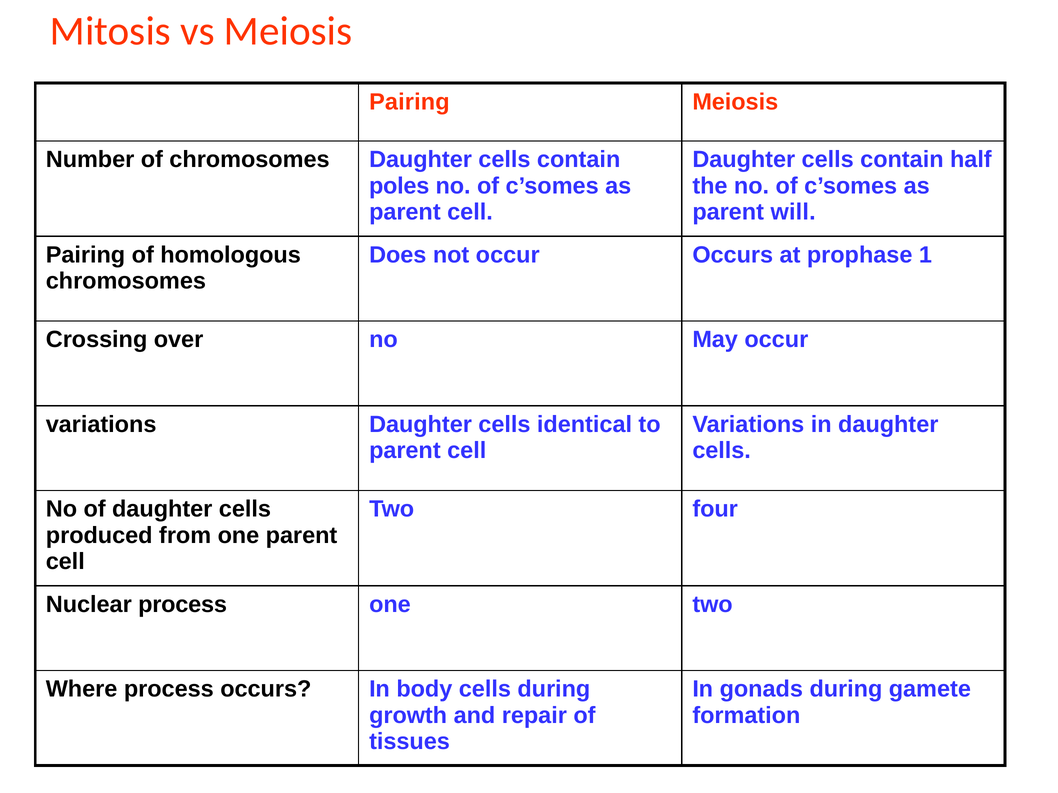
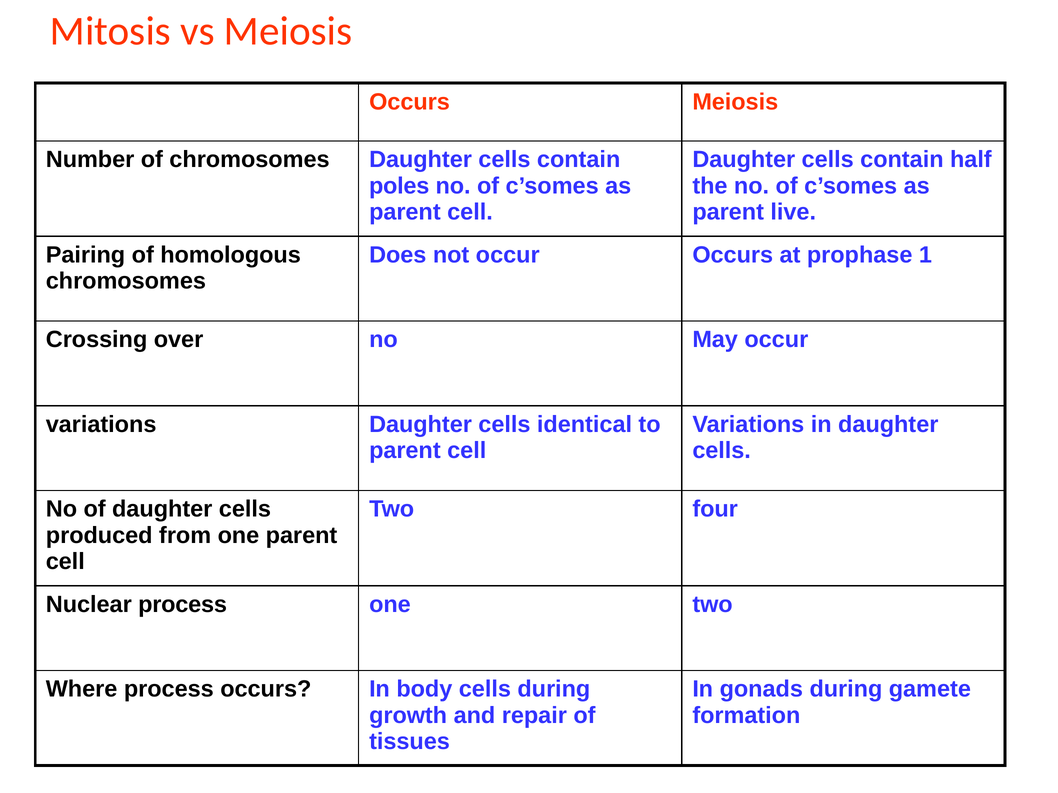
Pairing: Pairing -> Occurs (409, 102)
will: will -> live (793, 212)
